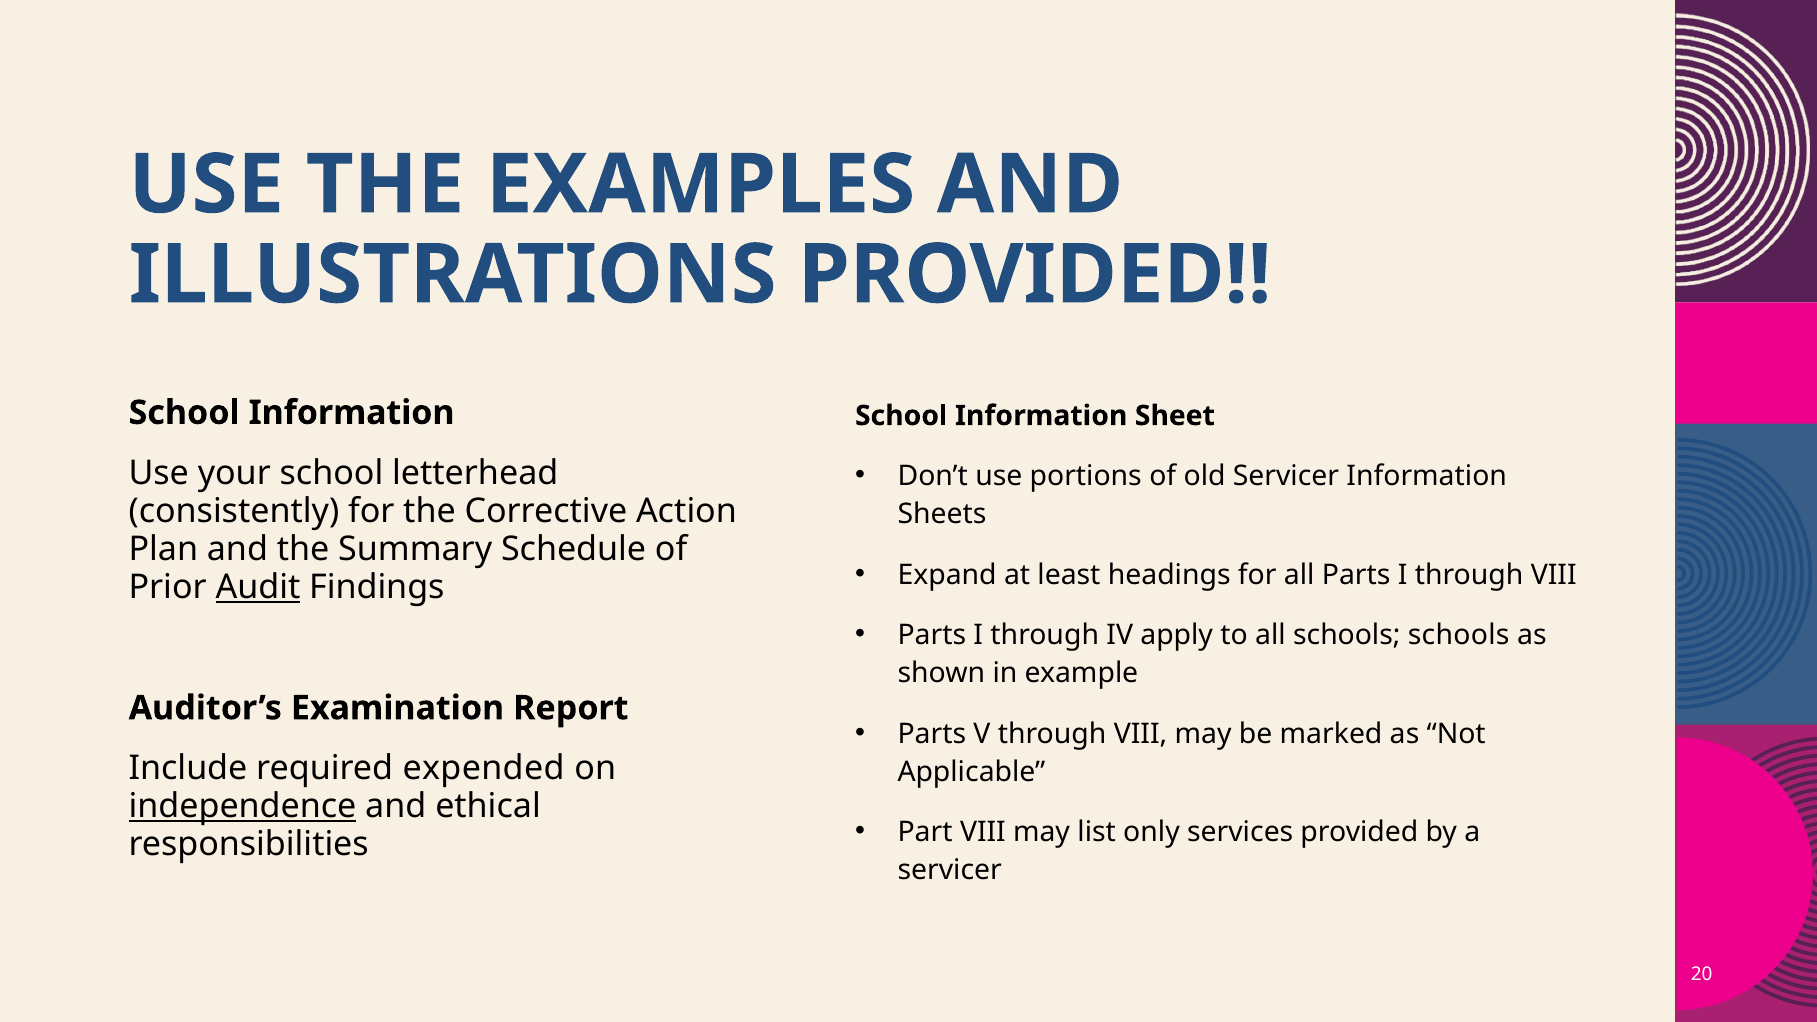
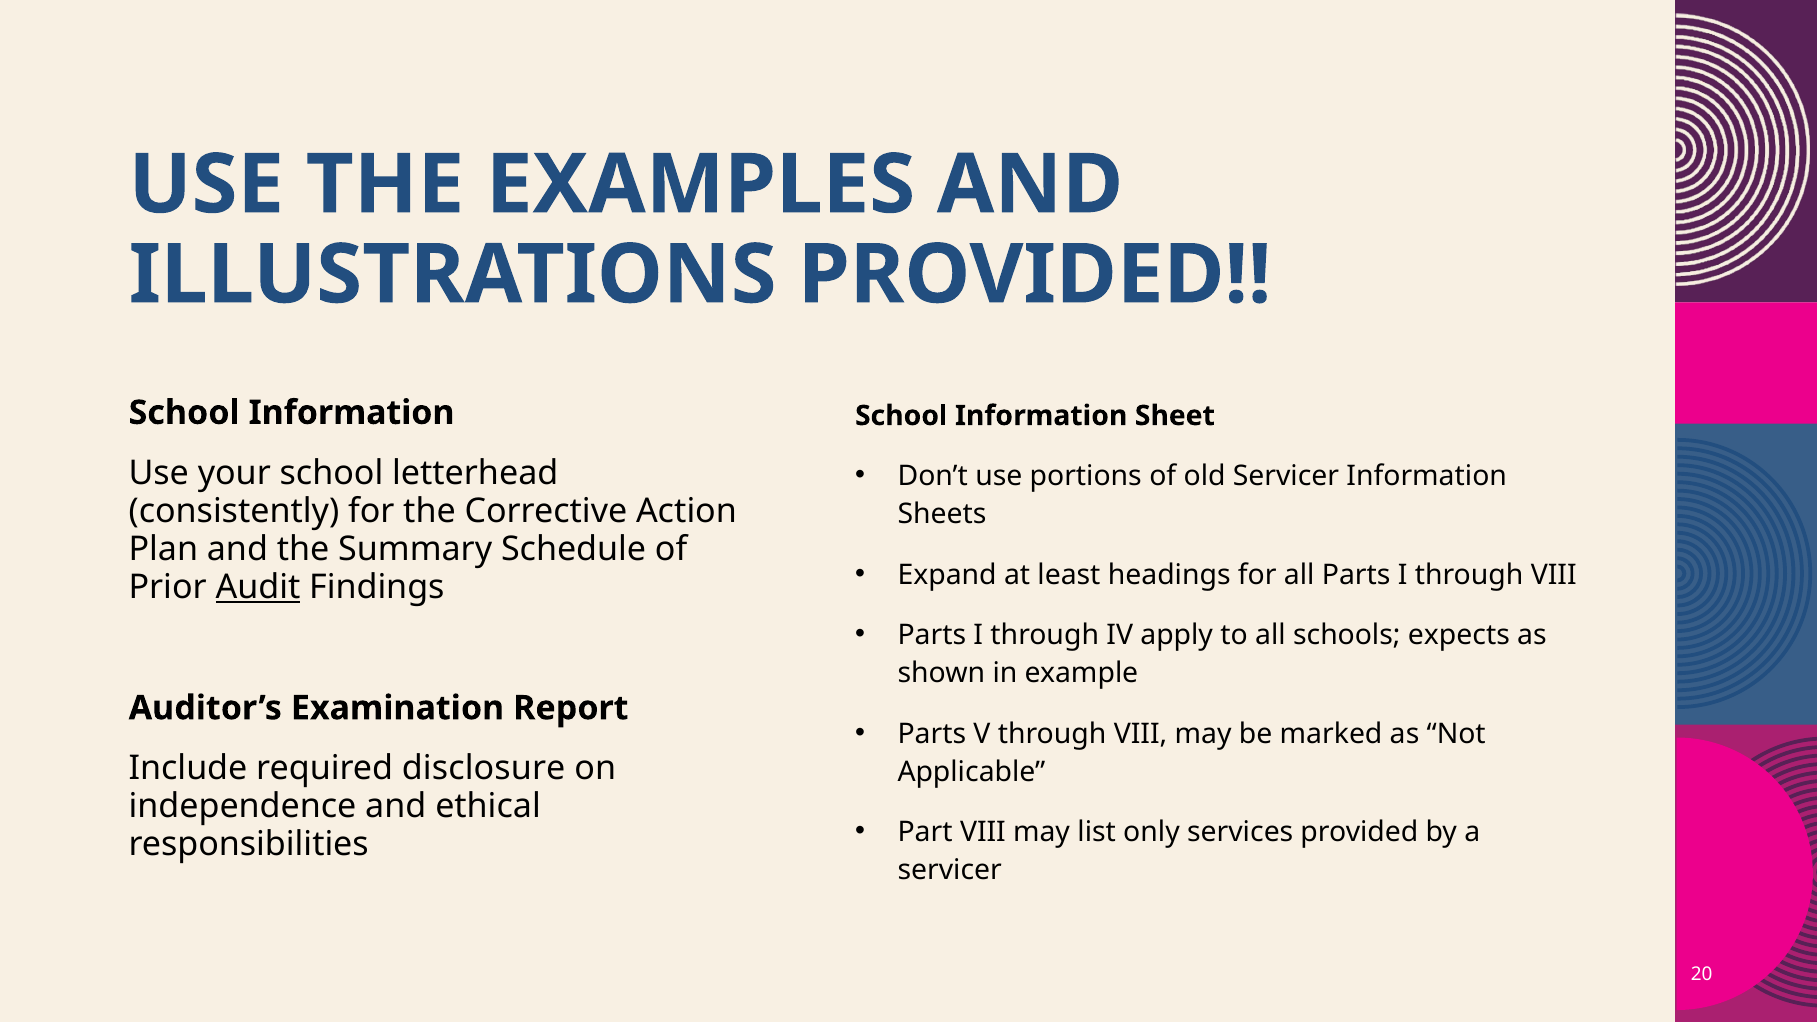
schools schools: schools -> expects (1459, 635)
expended: expended -> disclosure (484, 769)
independence underline: present -> none (243, 807)
